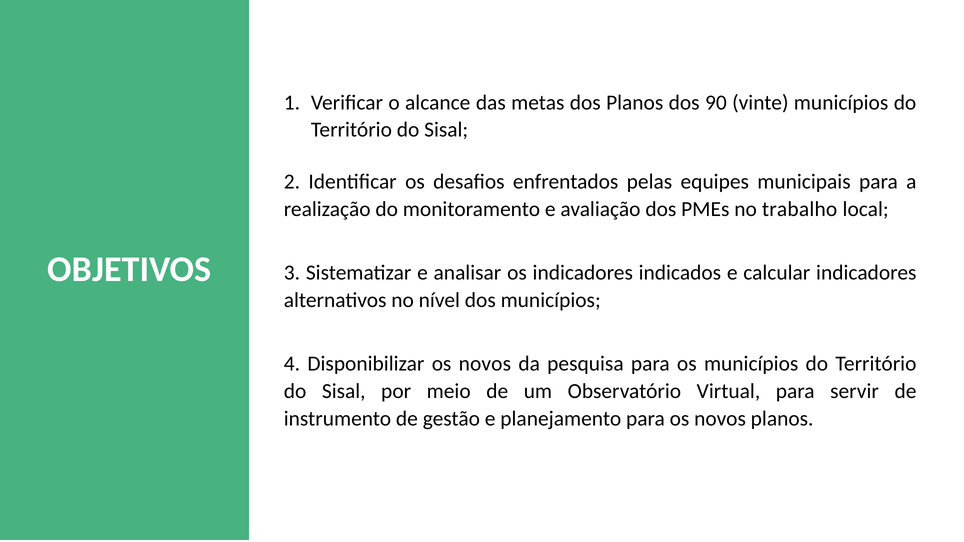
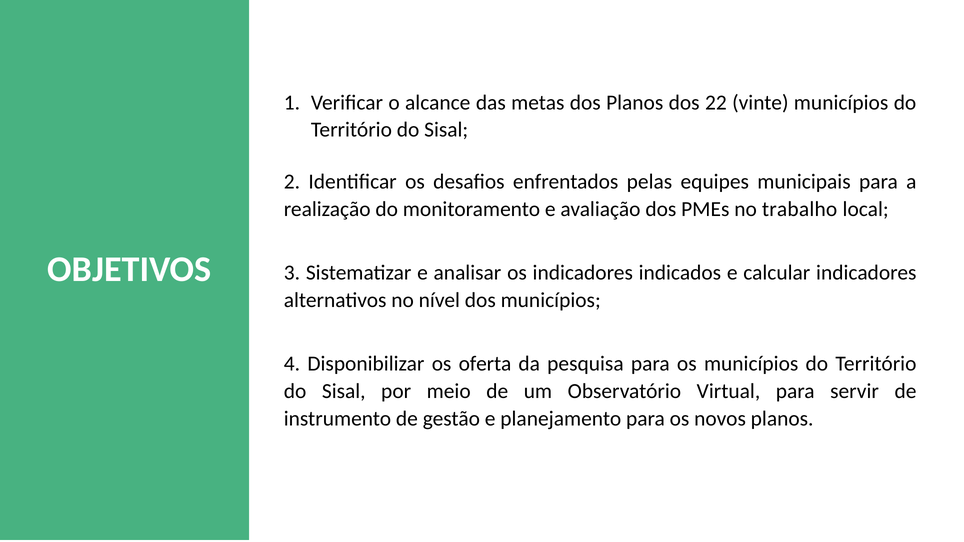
90: 90 -> 22 (716, 102)
Disponibilizar os novos: novos -> oferta (485, 364)
